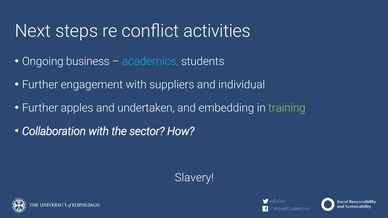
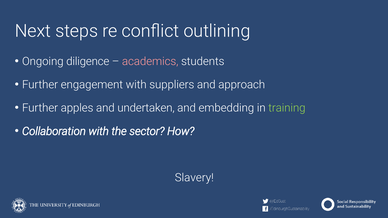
activities: activities -> outlining (217, 31)
business: business -> diligence (88, 62)
academics colour: light blue -> pink (150, 62)
individual: individual -> approach (242, 85)
